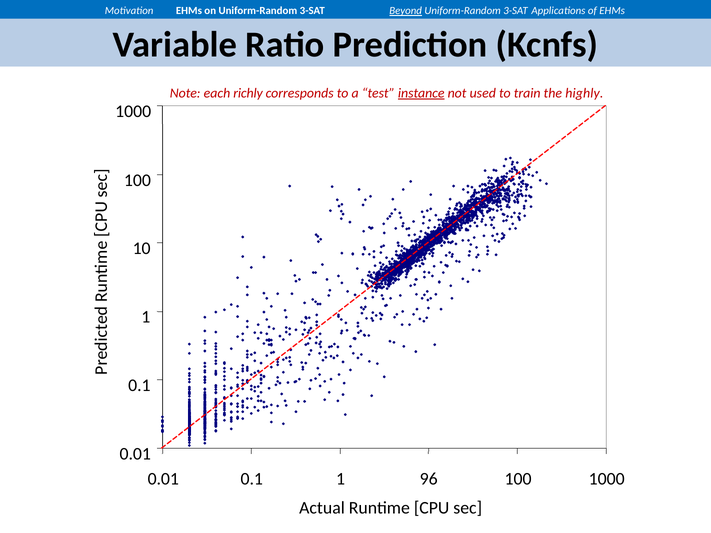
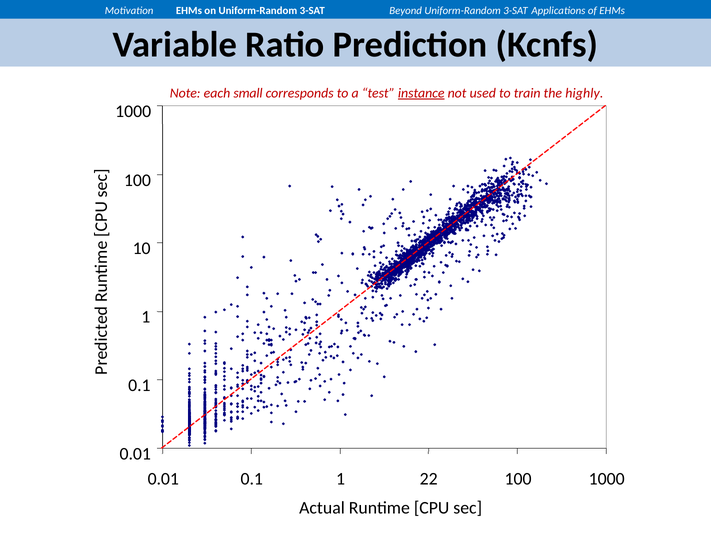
Beyond underline: present -> none (406, 11)
richly: richly -> small (248, 93)
96: 96 -> 22 (429, 479)
